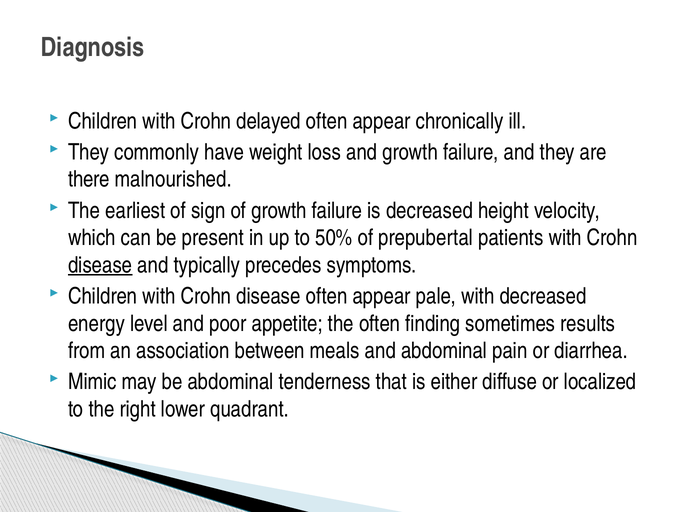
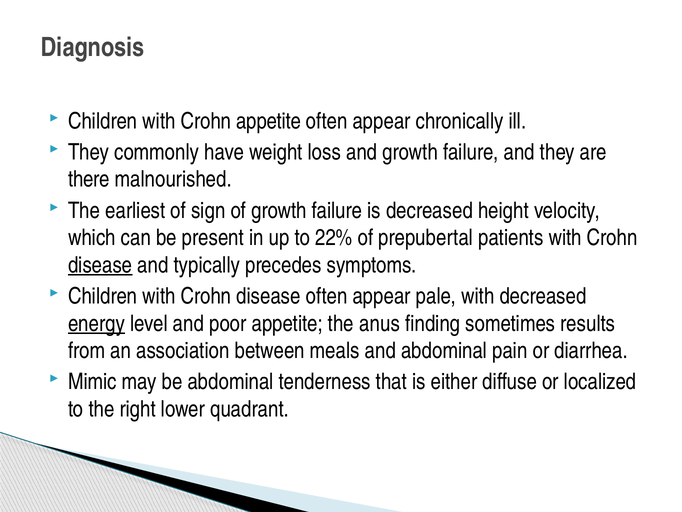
Crohn delayed: delayed -> appetite (269, 121)
50%: 50% -> 22% (334, 238)
energy underline: none -> present (97, 323)
the often: often -> anus (380, 323)
